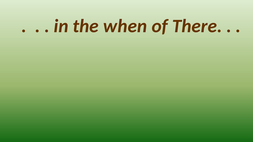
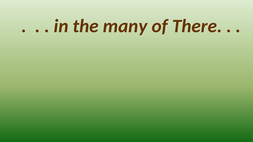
when: when -> many (125, 26)
